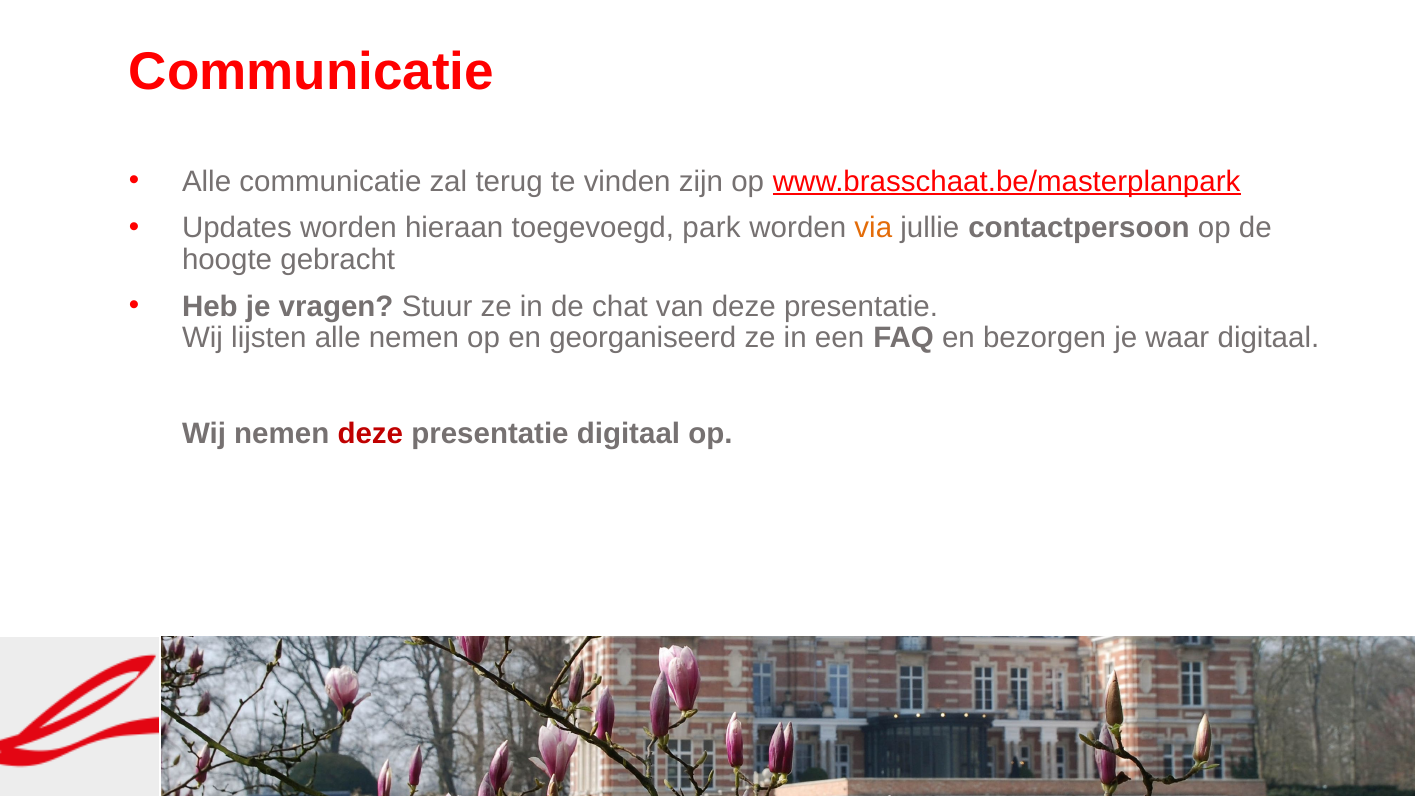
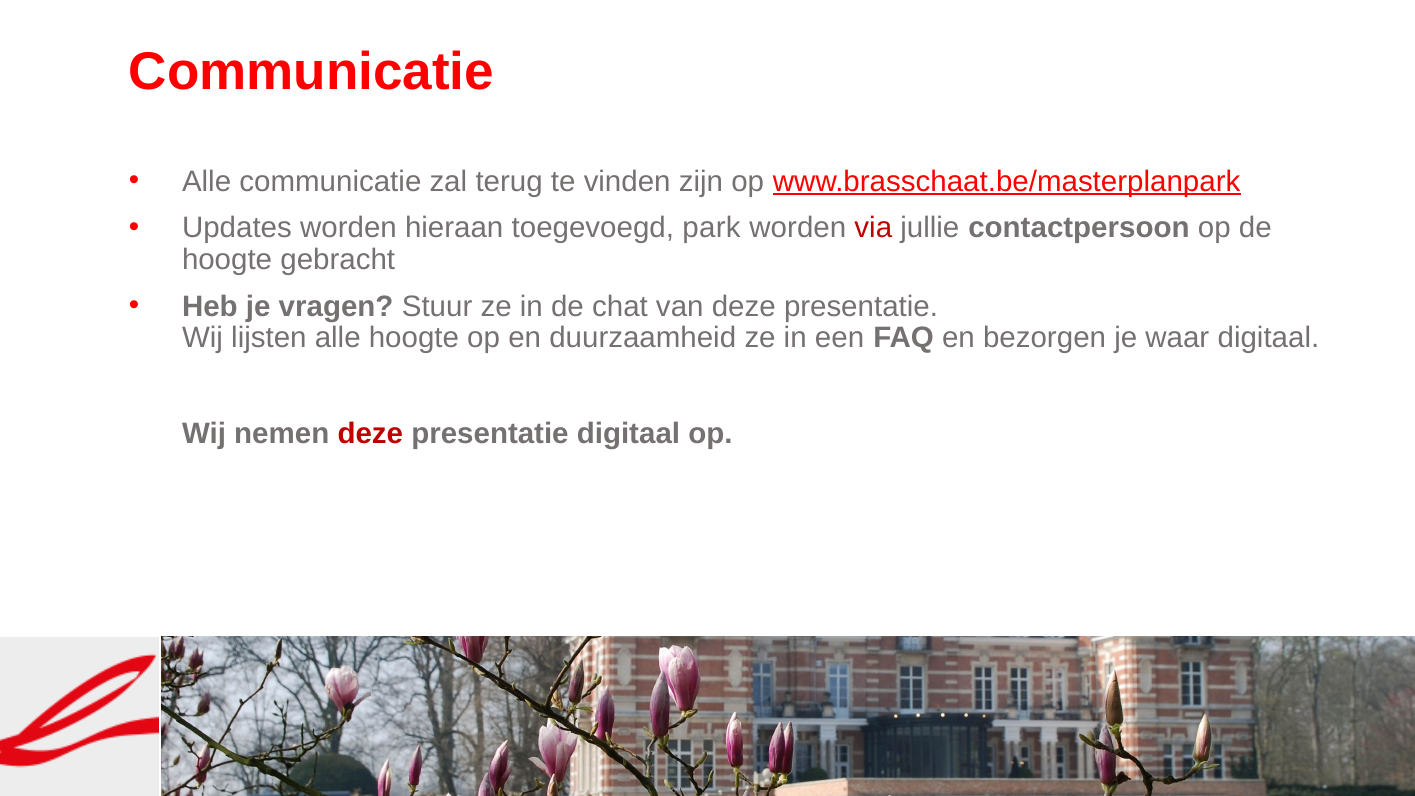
via colour: orange -> red (873, 228)
alle nemen: nemen -> hoogte (414, 338)
georganiseerd: georganiseerd -> duurzaamheid (643, 338)
